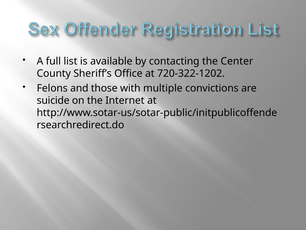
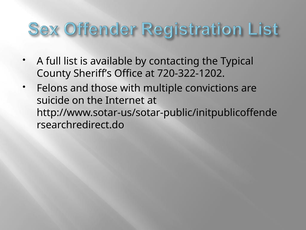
Center: Center -> Typical (237, 61)
